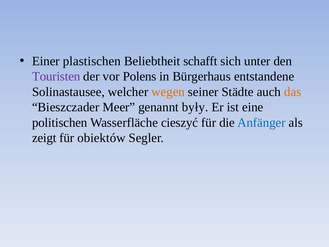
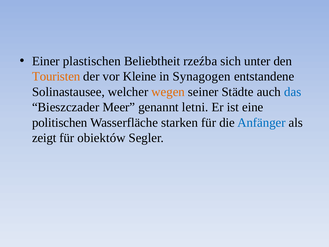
schafft: schafft -> rzeźba (200, 61)
Touristen colour: purple -> orange (56, 76)
Polens: Polens -> Kleine (140, 76)
Bürgerhaus: Bürgerhaus -> Synagogen (202, 76)
das colour: orange -> blue (293, 92)
były: były -> letni (195, 107)
cieszyć: cieszyć -> starken (180, 122)
